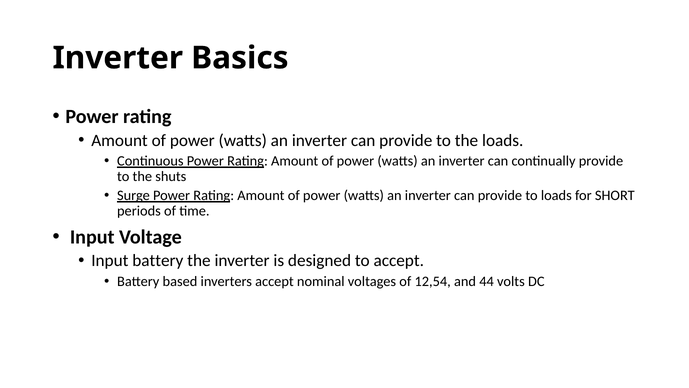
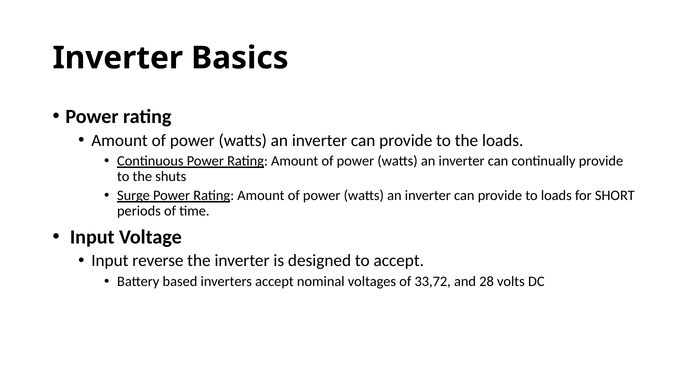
Input battery: battery -> reverse (158, 260)
12,54: 12,54 -> 33,72 (433, 281)
44: 44 -> 28 (487, 281)
